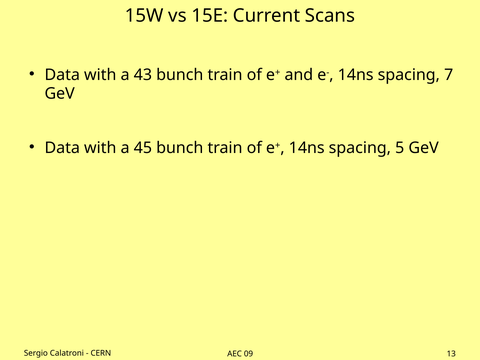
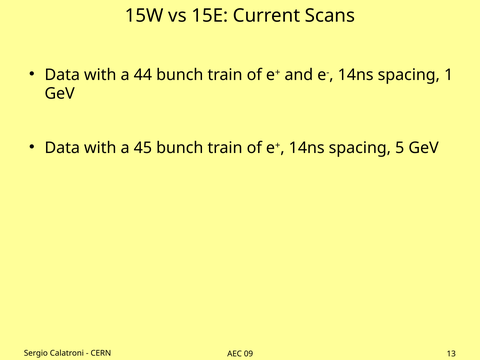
43: 43 -> 44 (143, 75)
7: 7 -> 1 (449, 75)
